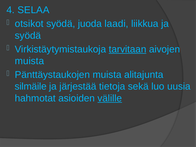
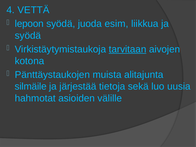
SELAA: SELAA -> VETTÄ (33, 10)
otsikot: otsikot -> lepoon (29, 24)
laadi: laadi -> esim (116, 24)
muista: muista -> kotona (29, 61)
välille underline: present -> none (110, 98)
